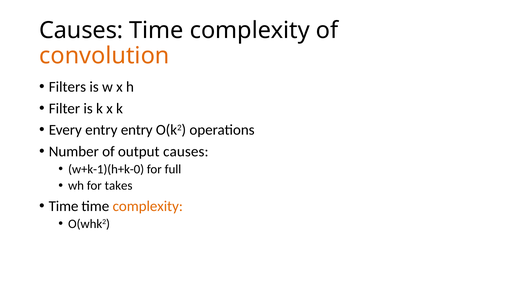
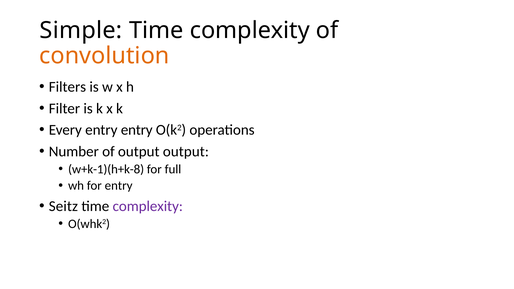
Causes: Causes -> Simple (81, 30)
output causes: causes -> output (186, 152)
w+k-1)(h+k-0: w+k-1)(h+k-0 -> w+k-1)(h+k-8 (106, 169)
for takes: takes -> entry (119, 186)
Time: Time -> Seitz (63, 206)
complexity colour: orange -> purple (148, 206)
